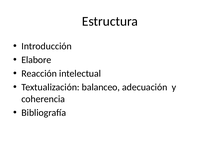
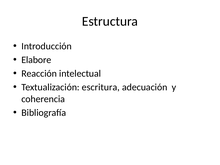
balanceo: balanceo -> escritura (101, 87)
